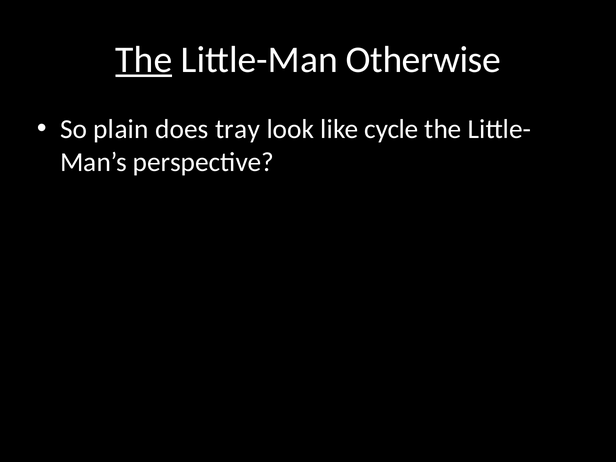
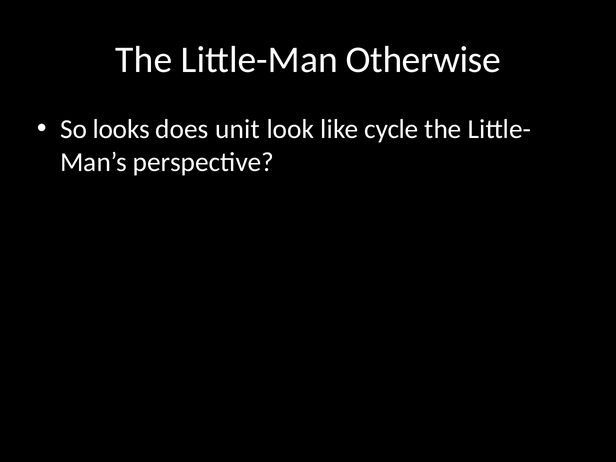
The underline: present -> none (144, 60)
plain: plain -> looks (121, 129)
tray: tray -> unit (237, 129)
